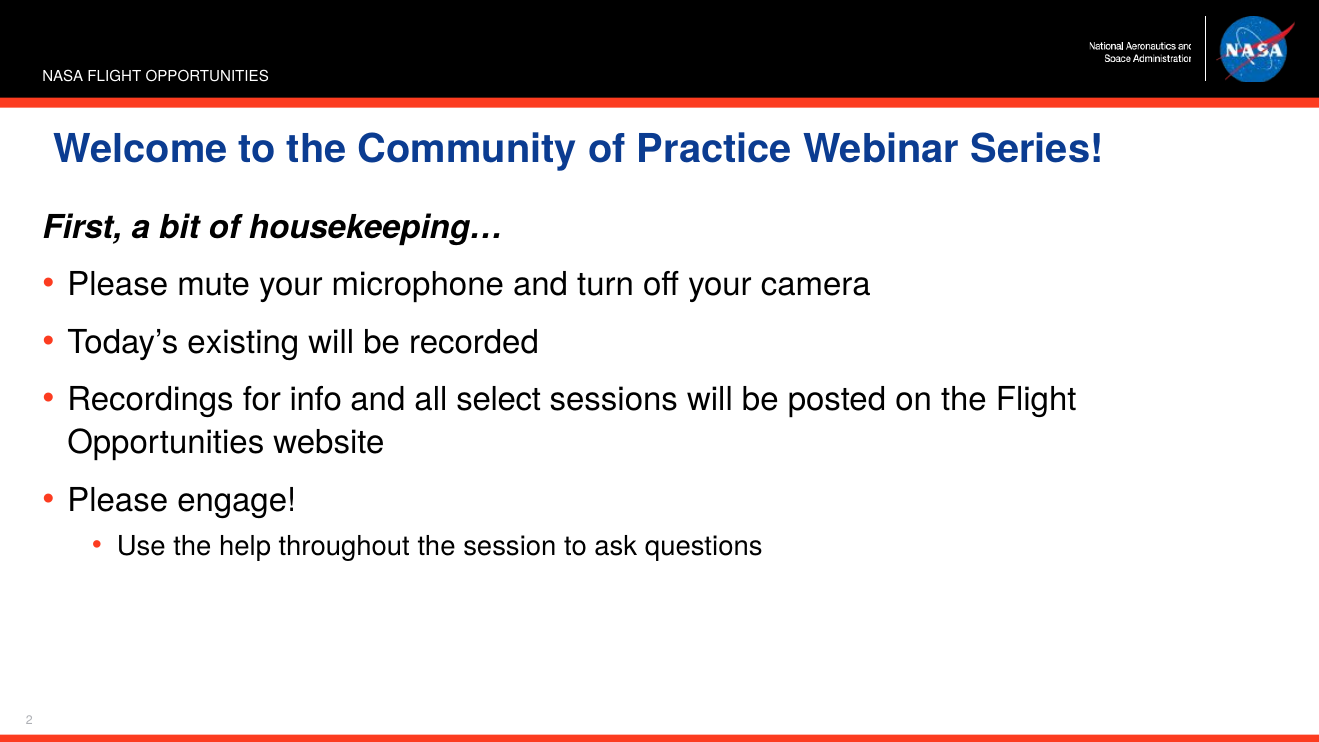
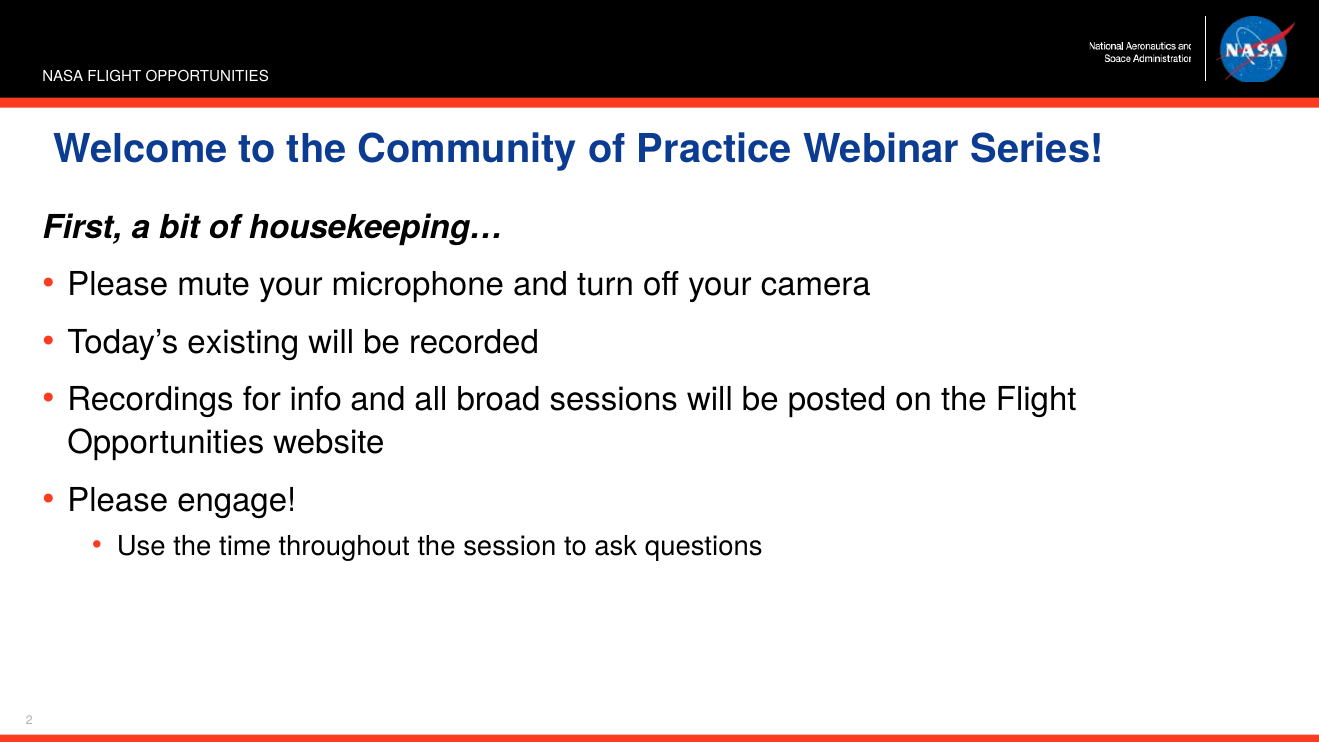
select: select -> broad (499, 399)
help: help -> time (245, 546)
